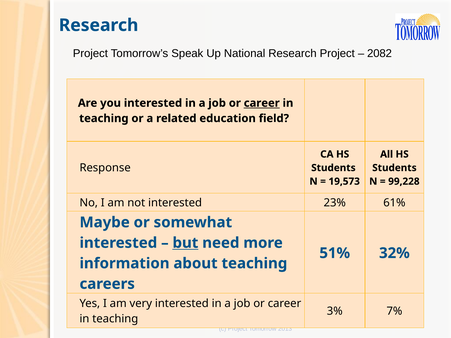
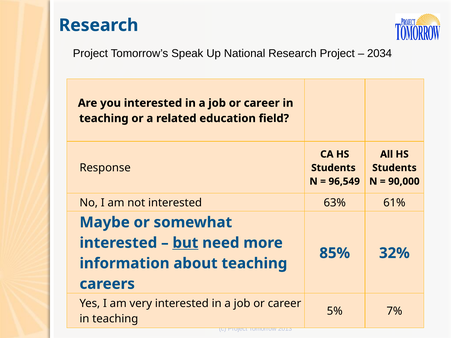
2082: 2082 -> 2034 (379, 54)
career underline: present -> none (262, 103)
19,573: 19,573 -> 96,549 (344, 182)
99,228: 99,228 -> 90,000 (404, 182)
23%: 23% -> 63% (335, 203)
51%: 51% -> 85% (335, 253)
3%: 3% -> 5% (335, 311)
